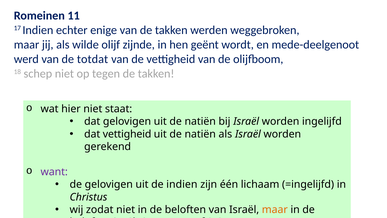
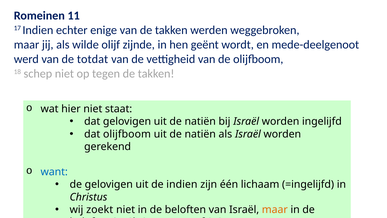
dat vettigheid: vettigheid -> olijfboom (127, 134)
want colour: purple -> blue (54, 172)
zodat: zodat -> zoekt (100, 209)
